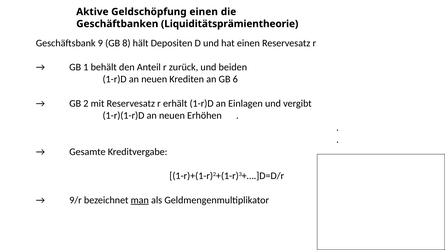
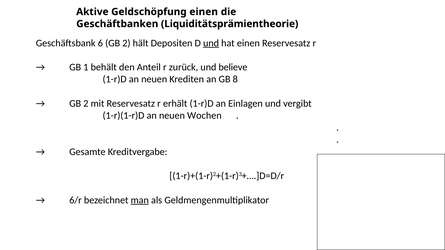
9: 9 -> 6 (100, 43)
8: 8 -> 2 (126, 43)
und underline: none -> present (211, 43)
beiden: beiden -> believe (233, 67)
6: 6 -> 8 (235, 79)
Erhöhen: Erhöhen -> Wochen (204, 116)
9/r: 9/r -> 6/r (75, 200)
